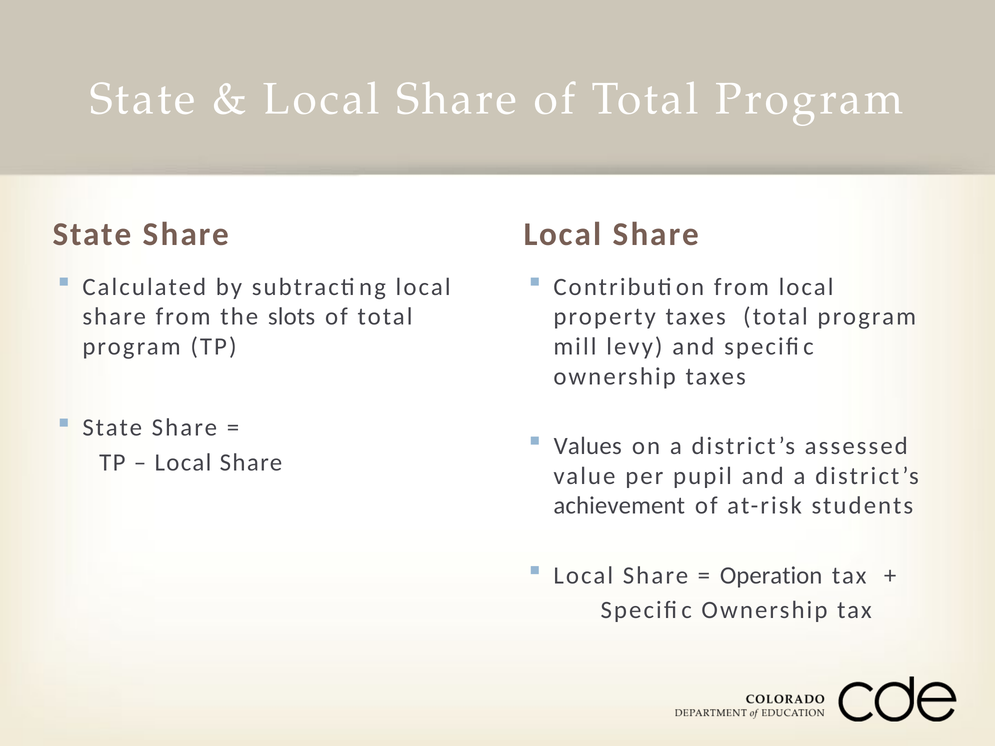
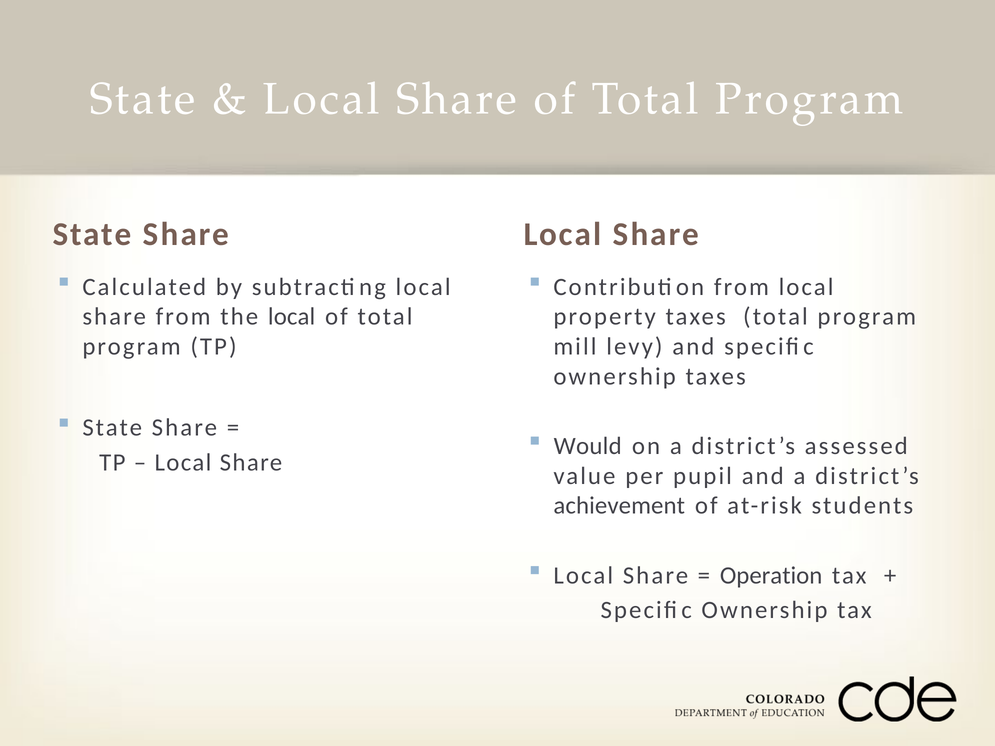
the slots: slots -> local (292, 317)
Values: Values -> Would (588, 446)
